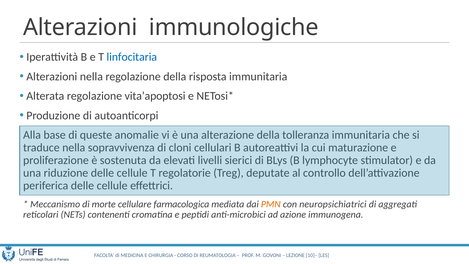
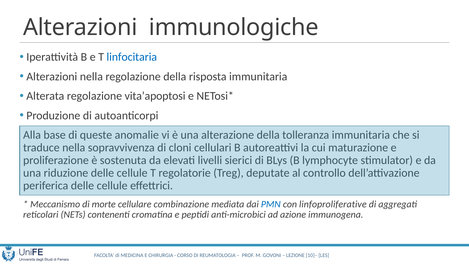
farmacologica: farmacologica -> combinazione (181, 204)
PMN colour: orange -> blue (271, 204)
neuropsichiatrici: neuropsichiatrici -> linfoproliferative (333, 204)
